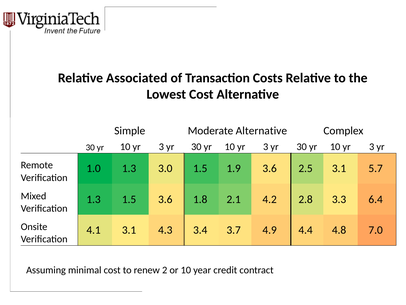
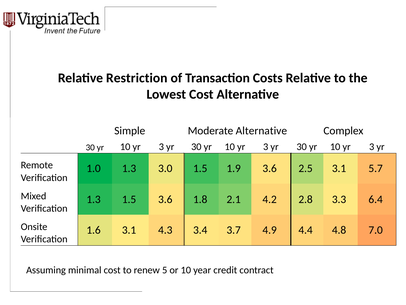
Associated: Associated -> Restriction (137, 78)
4.1: 4.1 -> 1.6 (94, 230)
2: 2 -> 5 (165, 270)
